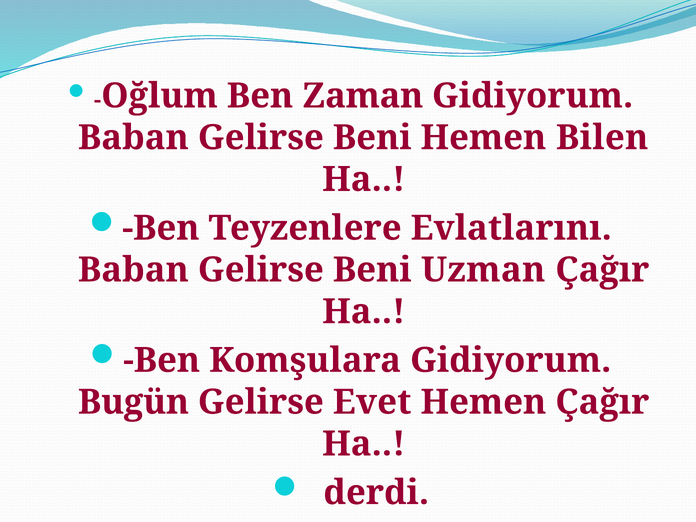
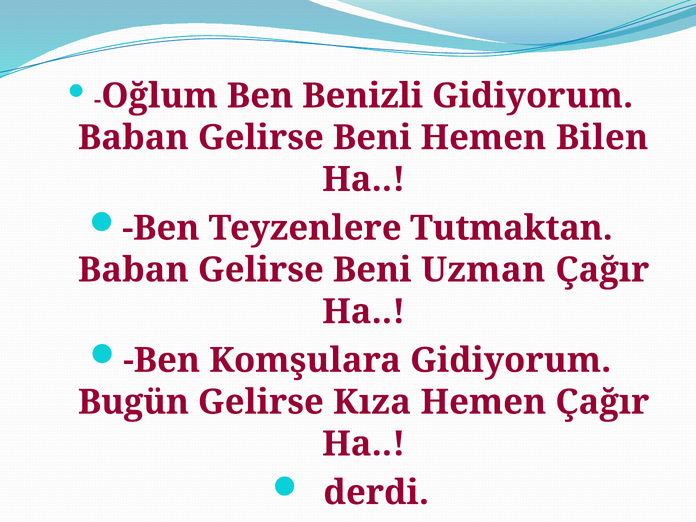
Zaman: Zaman -> Benizli (363, 96)
Evlatlarını: Evlatlarını -> Tutmaktan (511, 228)
Evet: Evet -> Kıza (372, 402)
